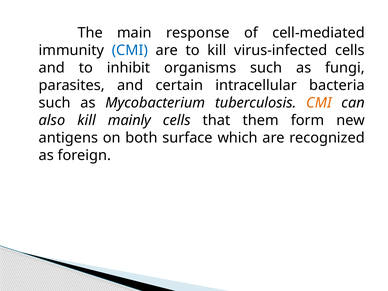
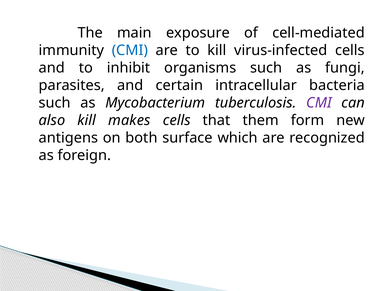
response: response -> exposure (198, 33)
CMI colour: orange -> purple (319, 103)
mainly: mainly -> makes (129, 120)
